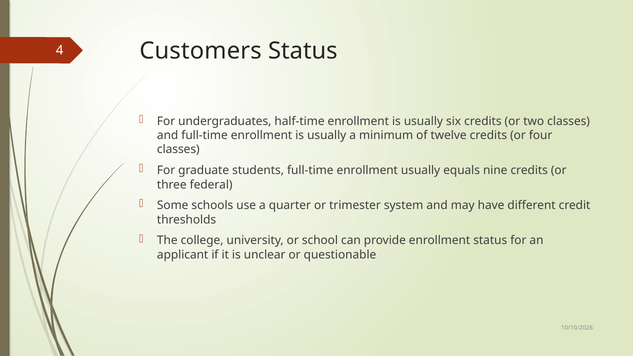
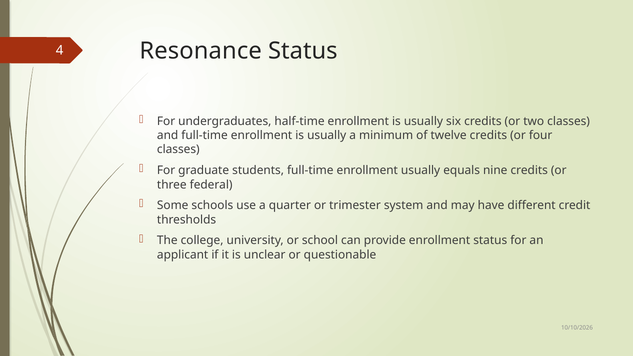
Customers: Customers -> Resonance (201, 51)
